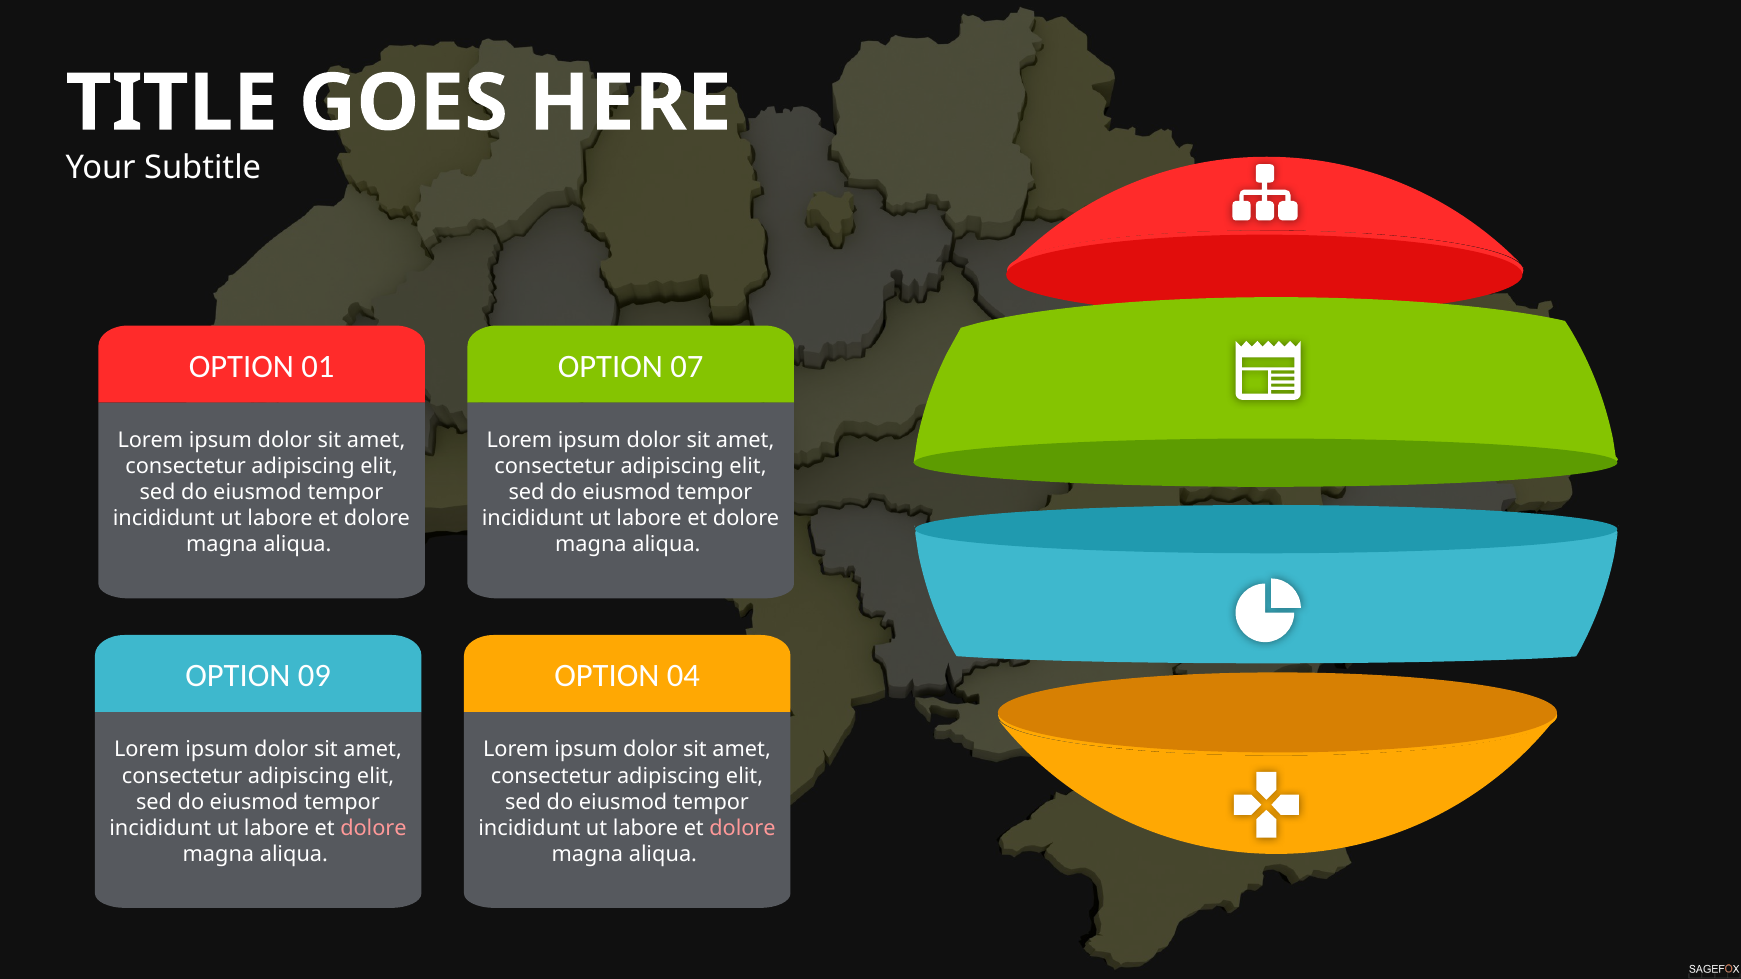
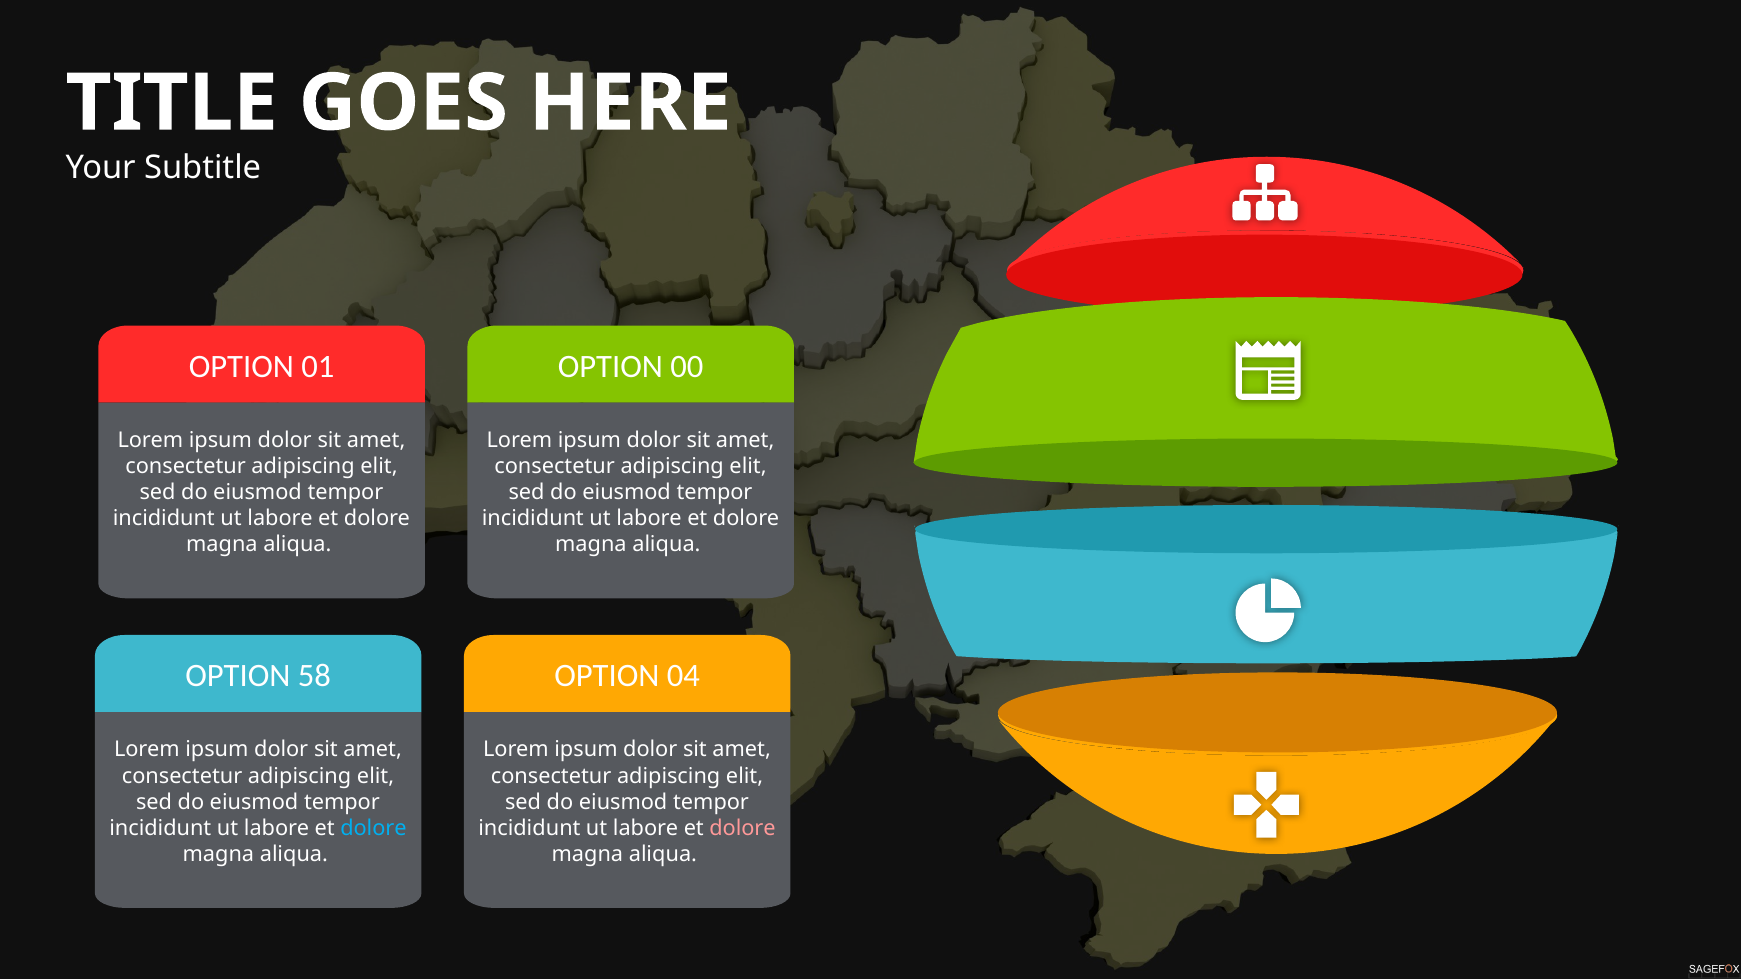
07: 07 -> 00 (687, 366)
09: 09 -> 58 (314, 676)
dolore colour: pink -> light blue (373, 828)
